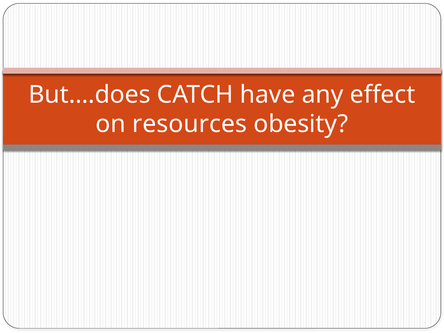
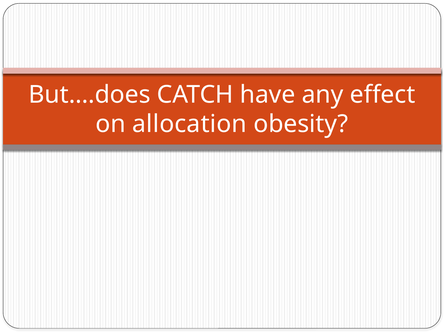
resources: resources -> allocation (189, 124)
